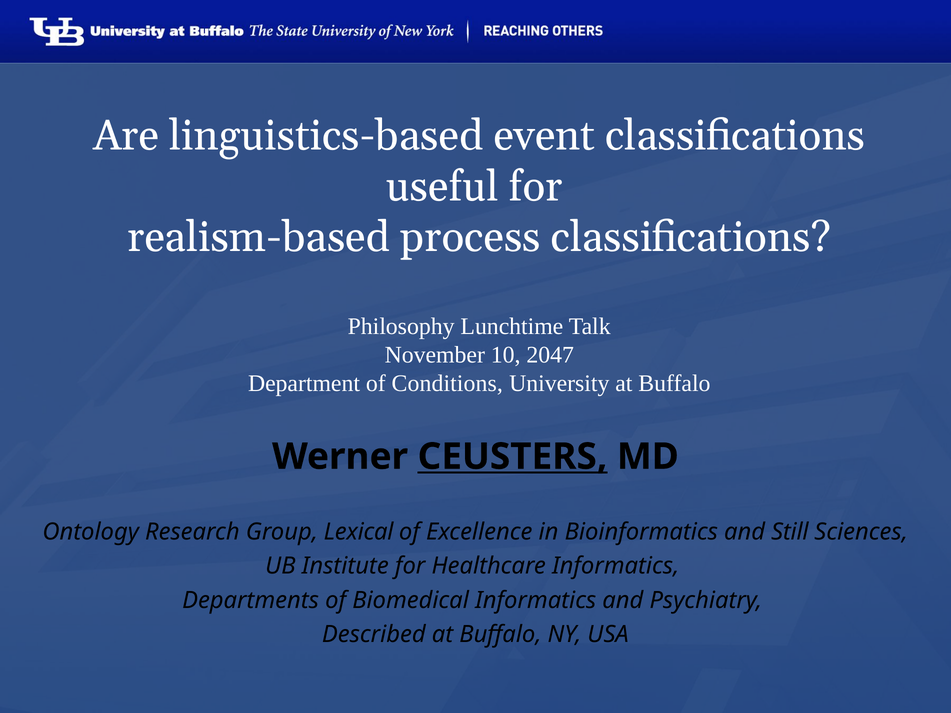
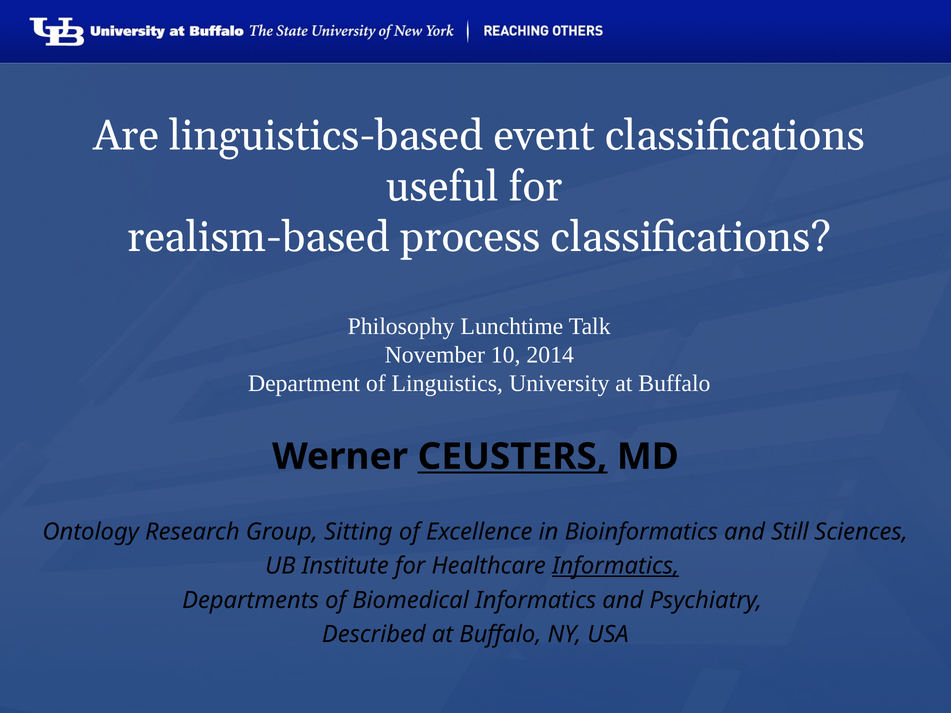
2047: 2047 -> 2014 (550, 355)
Conditions: Conditions -> Linguistics (447, 384)
Lexical: Lexical -> Sitting (358, 532)
Informatics underline: none -> present (616, 566)
